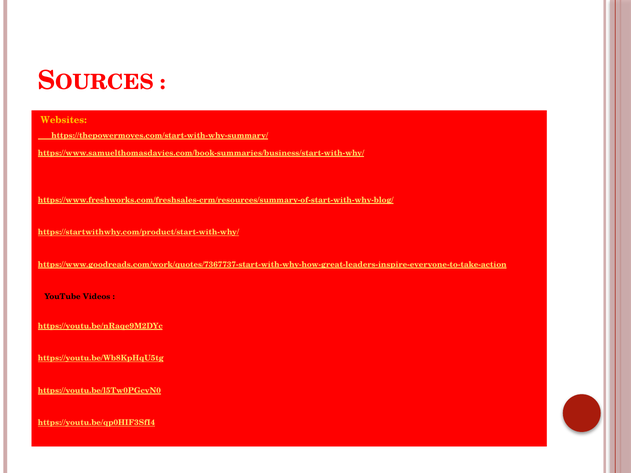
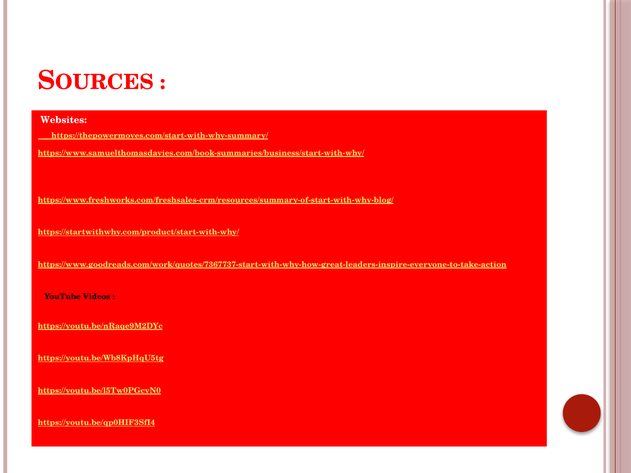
Websites colour: yellow -> white (64, 120)
